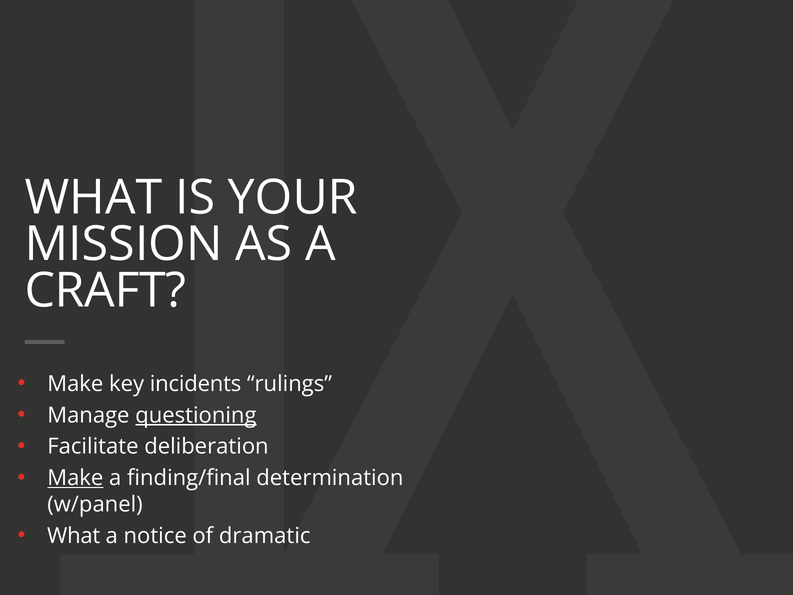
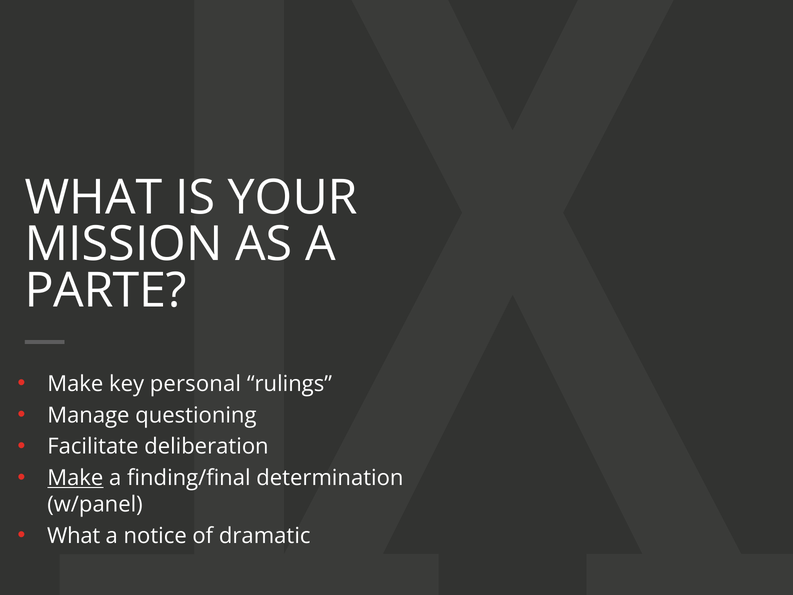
CRAFT: CRAFT -> PARTE (106, 291)
incidents: incidents -> personal (195, 384)
questioning underline: present -> none (196, 415)
